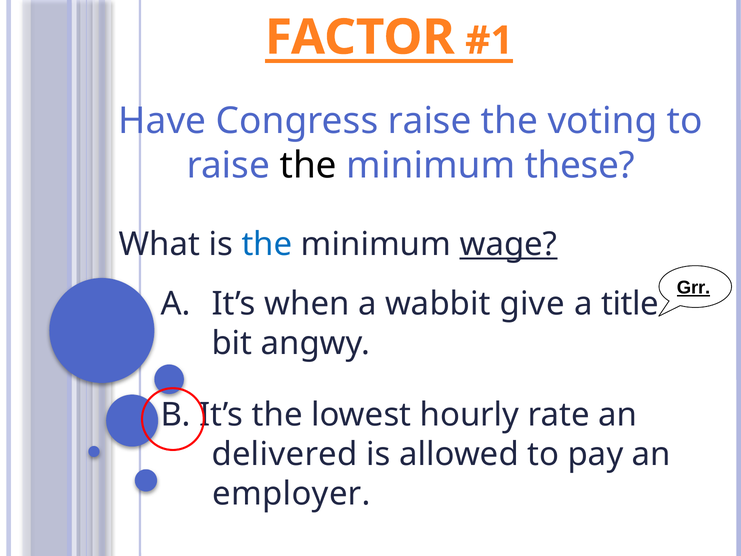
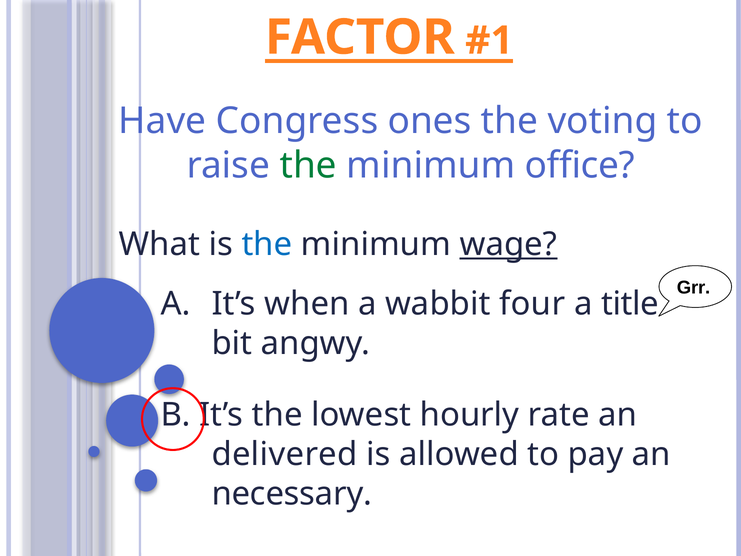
Congress raise: raise -> ones (430, 121)
the colour: black -> green (308, 166)
these: these -> office (580, 166)
Grr underline: present -> none (694, 288)
give: give -> four (532, 304)
employer: employer -> necessary (292, 494)
